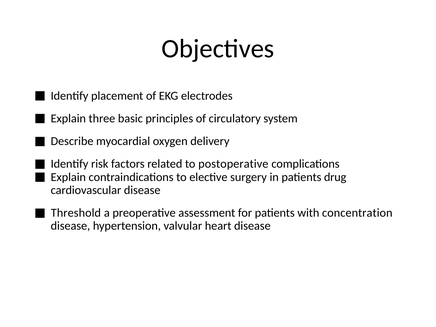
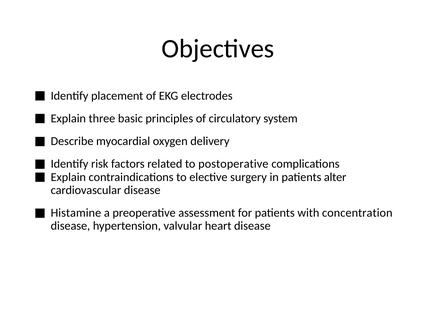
drug: drug -> alter (335, 177)
Threshold: Threshold -> Histamine (76, 213)
